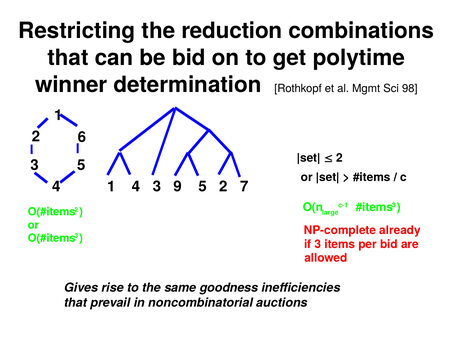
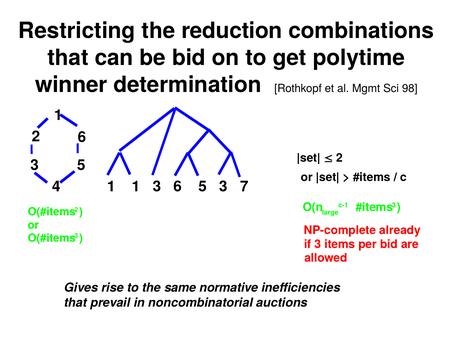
1 4: 4 -> 1 (136, 186)
3 9: 9 -> 6 (178, 186)
5 2: 2 -> 3 (223, 186)
goodness: goodness -> normative (229, 287)
